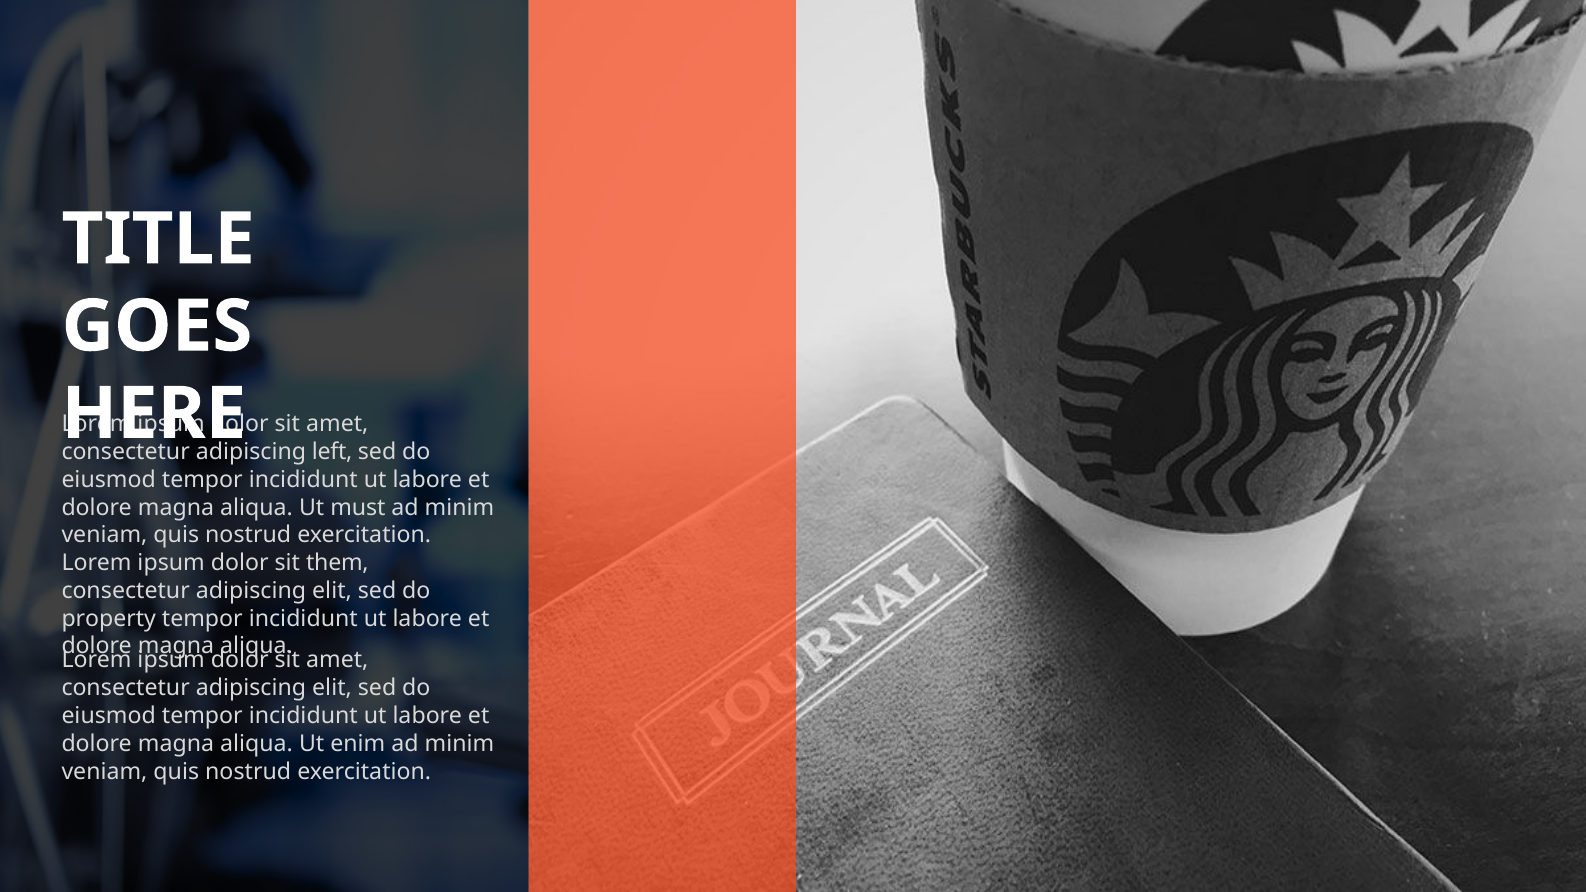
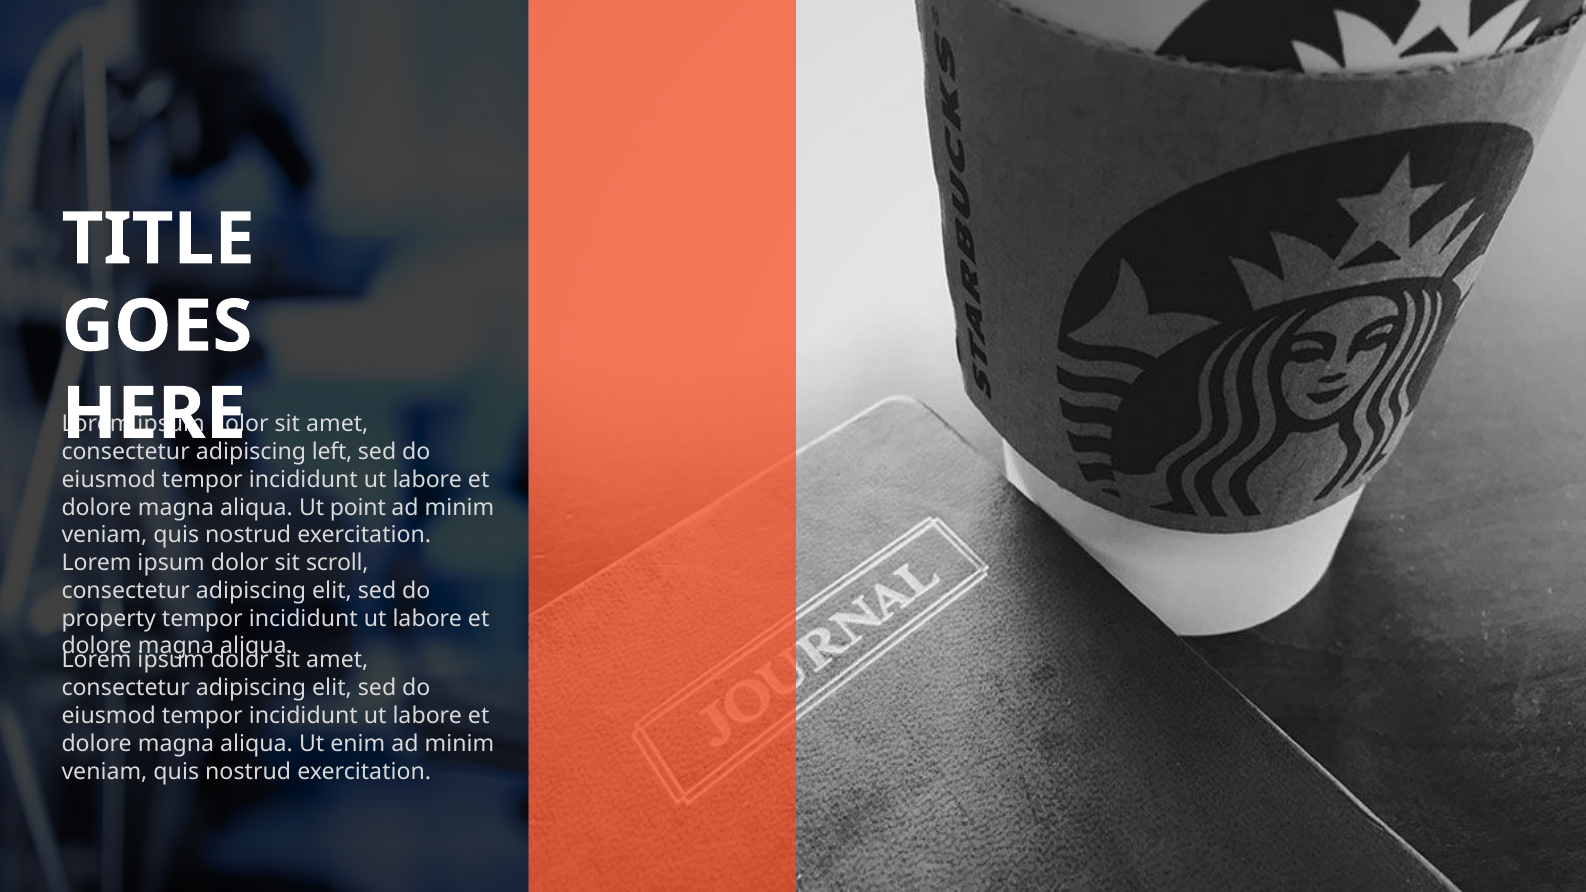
must: must -> point (358, 508)
them: them -> scroll (337, 563)
